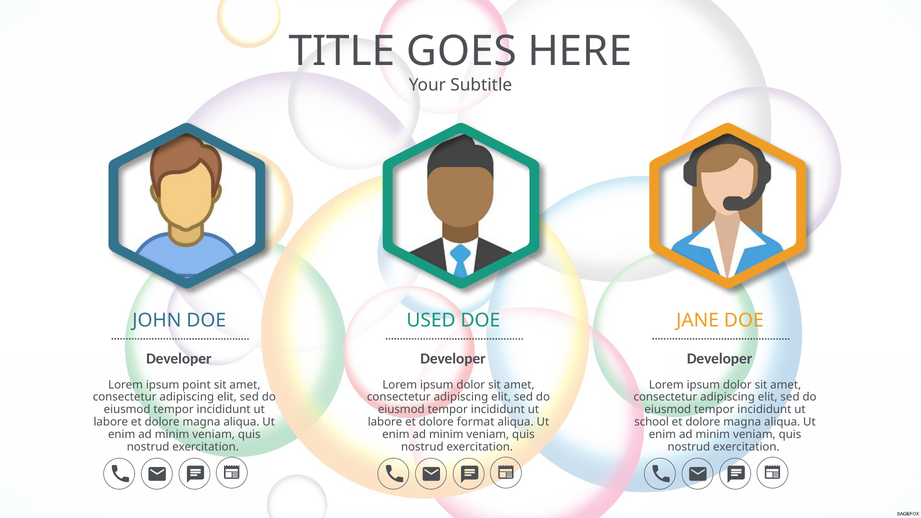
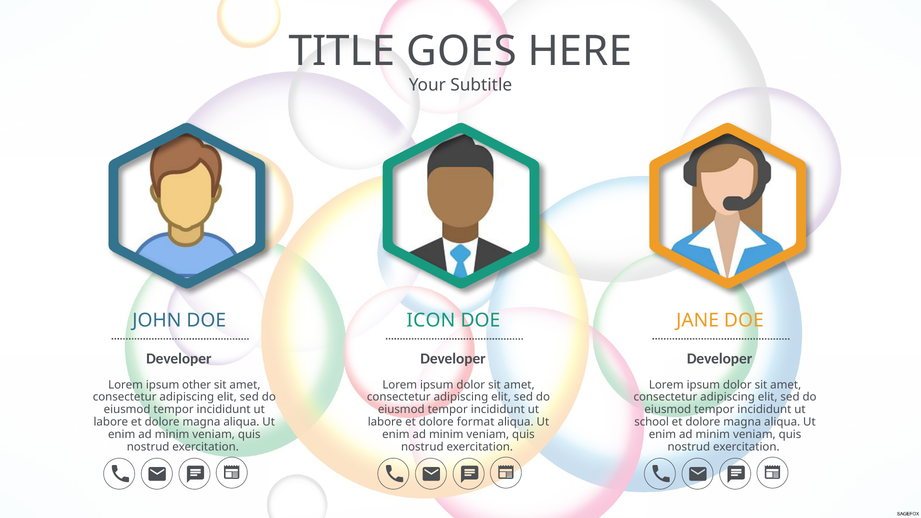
USED: USED -> ICON (431, 320)
point: point -> other (197, 385)
